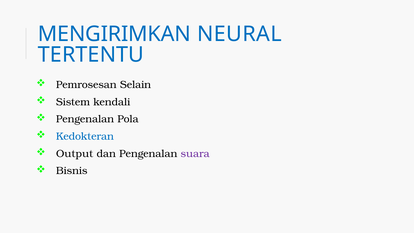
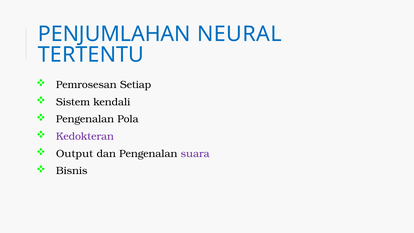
MENGIRIMKAN: MENGIRIMKAN -> PENJUMLAHAN (114, 34)
Selain: Selain -> Setiap (136, 85)
Kedokteran colour: blue -> purple (85, 136)
